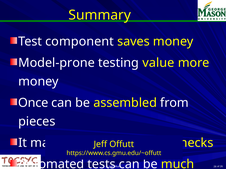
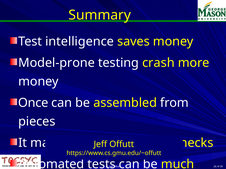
component: component -> intelligence (80, 42)
value: value -> crash (158, 63)
